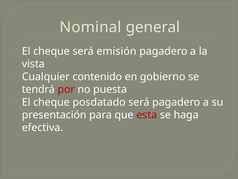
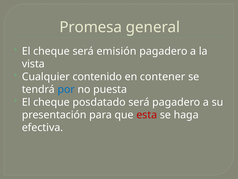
Nominal: Nominal -> Promesa (91, 27)
gobierno: gobierno -> contener (163, 77)
por colour: red -> blue (66, 89)
